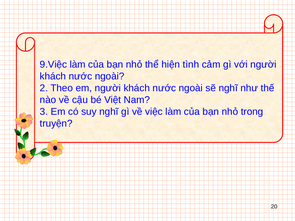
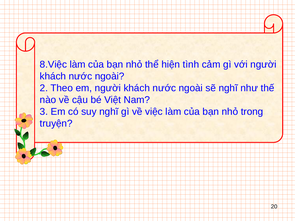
9.Việc: 9.Việc -> 8.Việc (53, 65)
